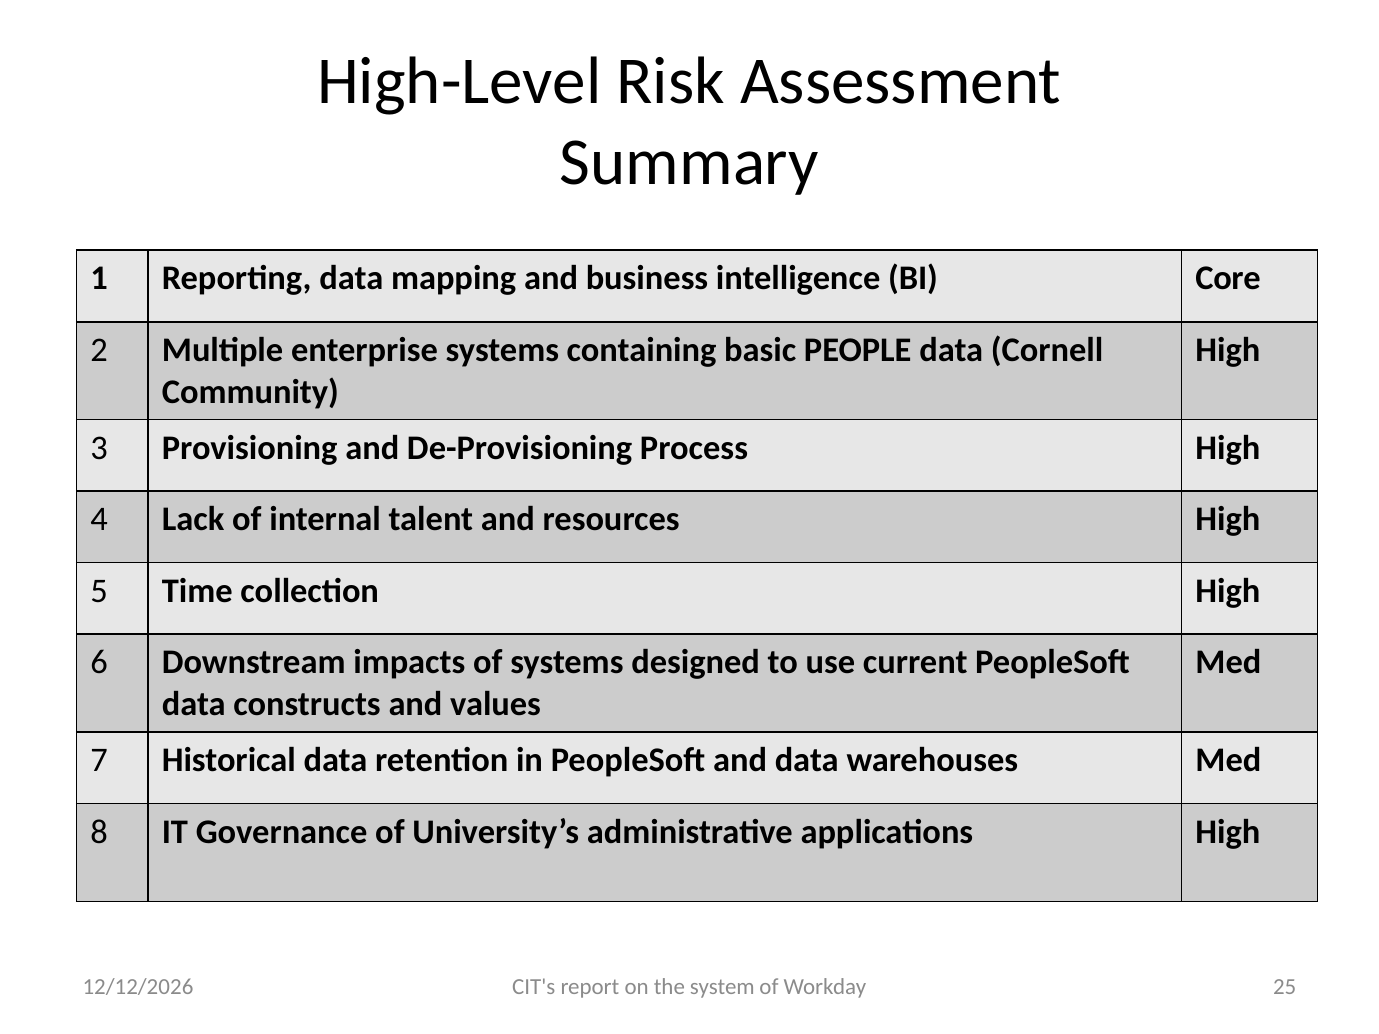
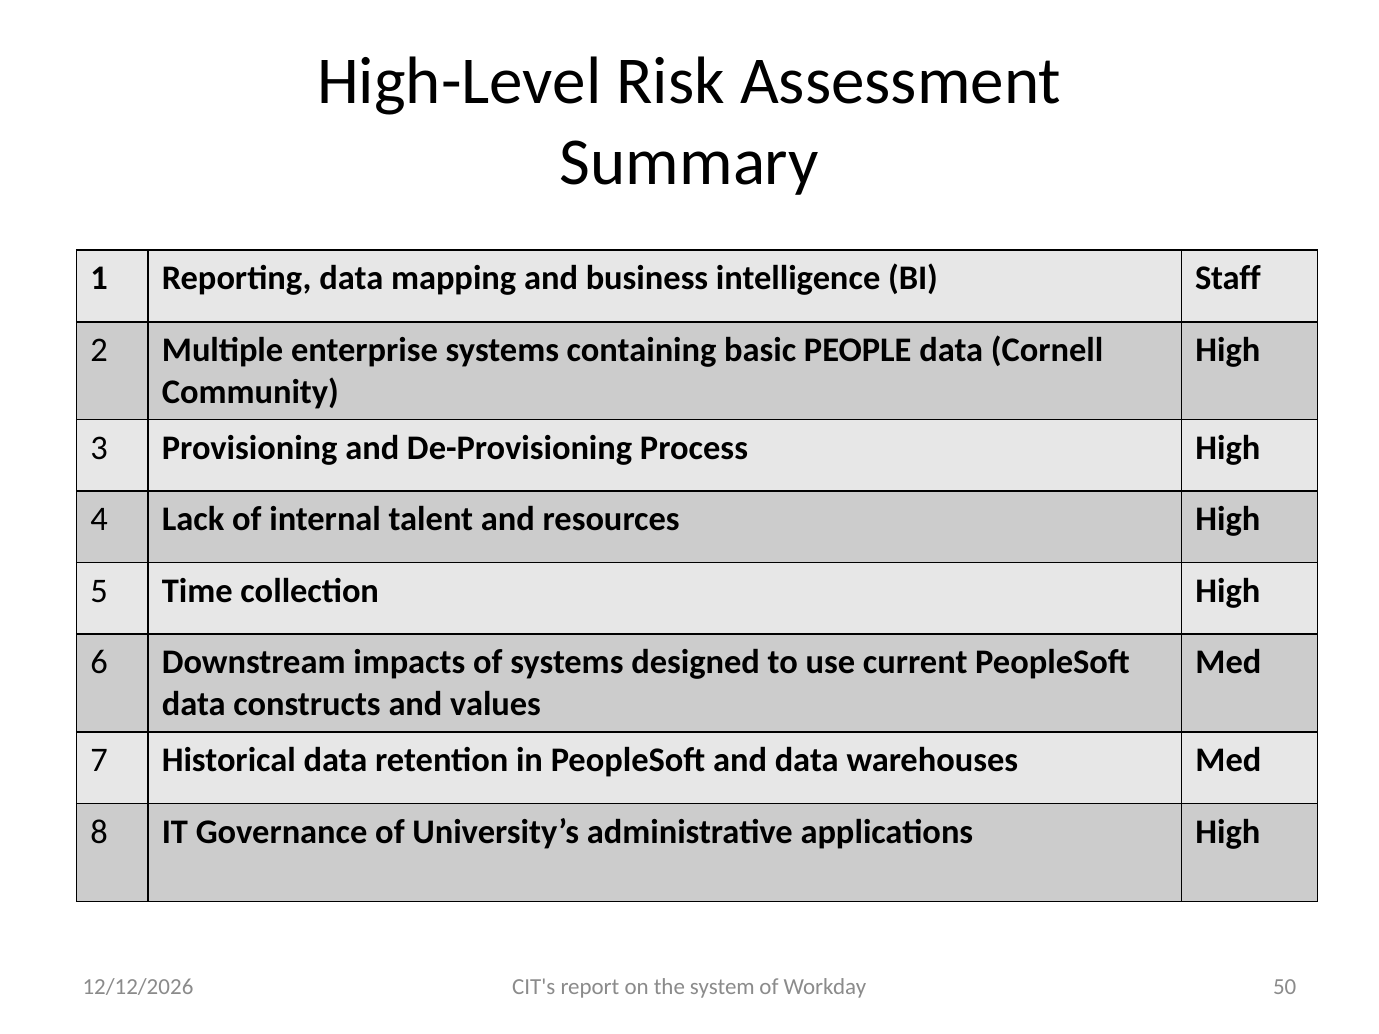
Core: Core -> Staff (1228, 279)
25: 25 -> 50 (1285, 987)
